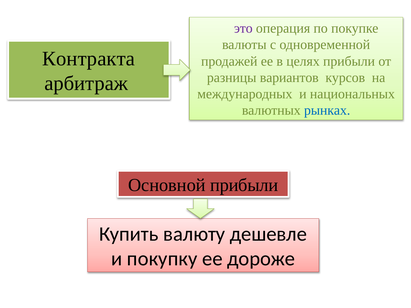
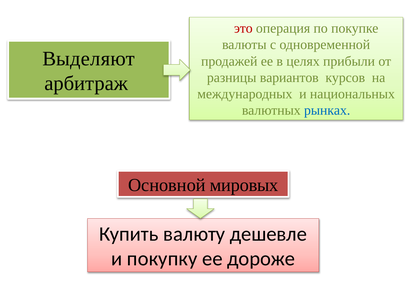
это colour: purple -> red (243, 28)
Контракта: Контракта -> Выделяют (89, 59)
Основной прибыли: прибыли -> мировых (244, 185)
